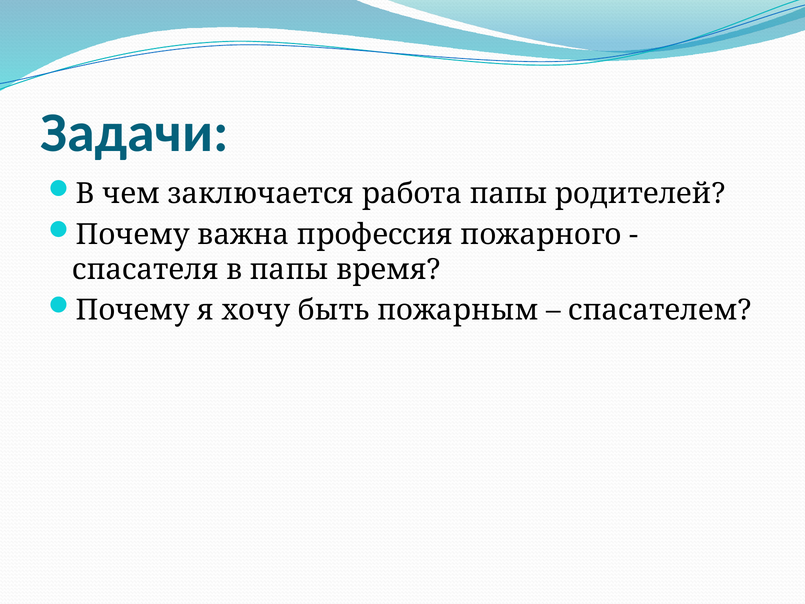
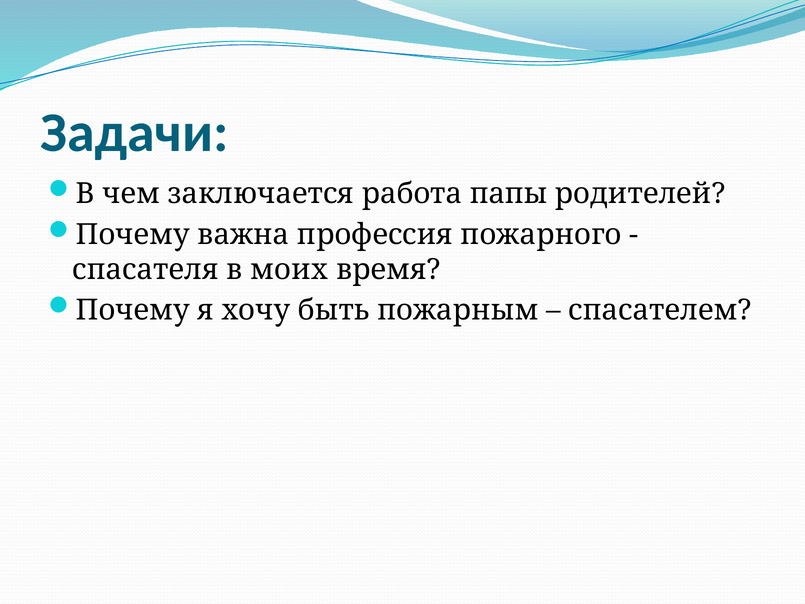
в папы: папы -> моих (289, 269)
